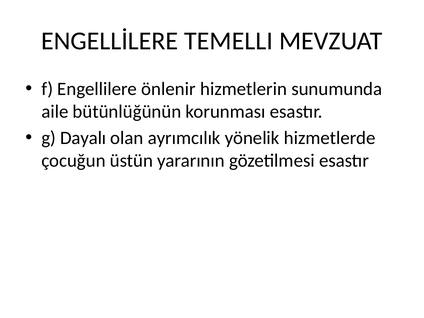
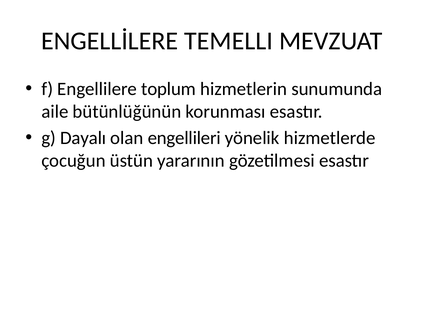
önlenir: önlenir -> toplum (169, 89)
ayrımcılık: ayrımcılık -> engellileri (184, 138)
